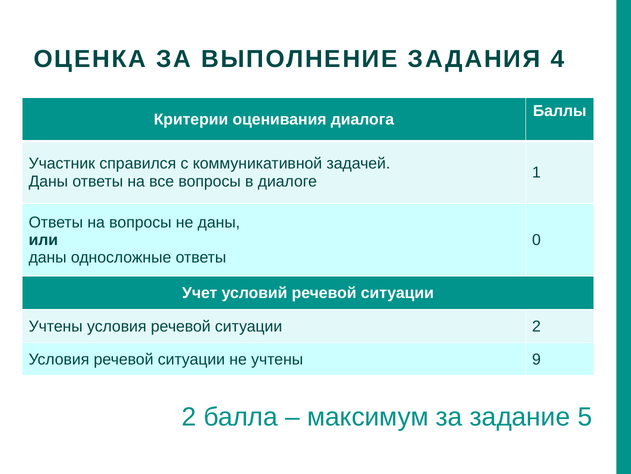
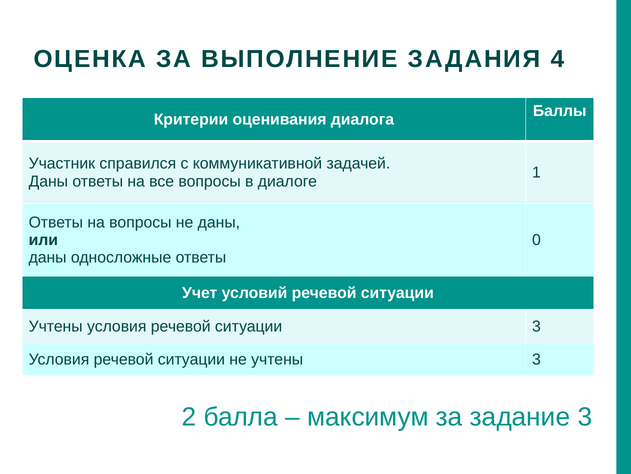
ситуации 2: 2 -> 3 (536, 326)
учтены 9: 9 -> 3 (536, 359)
задание 5: 5 -> 3 (585, 416)
